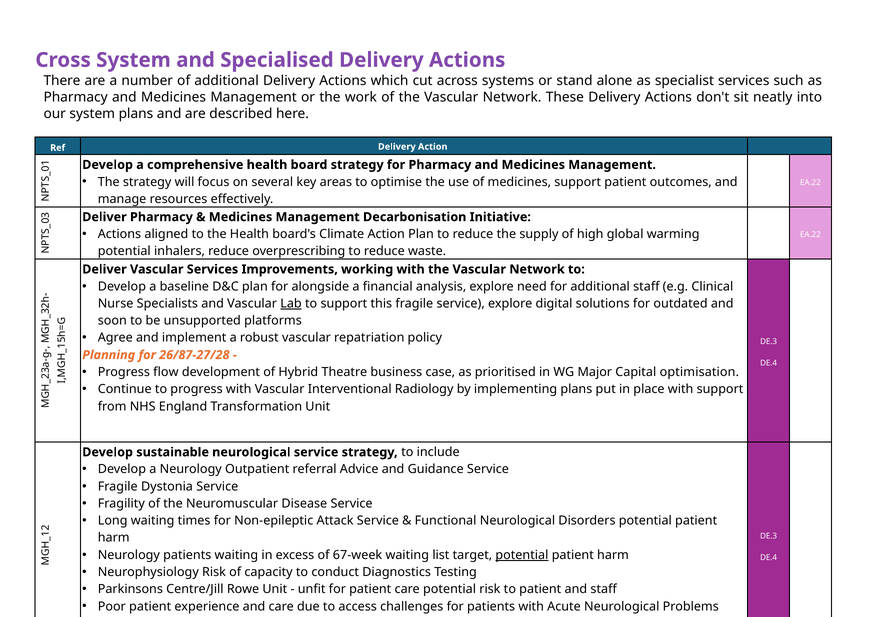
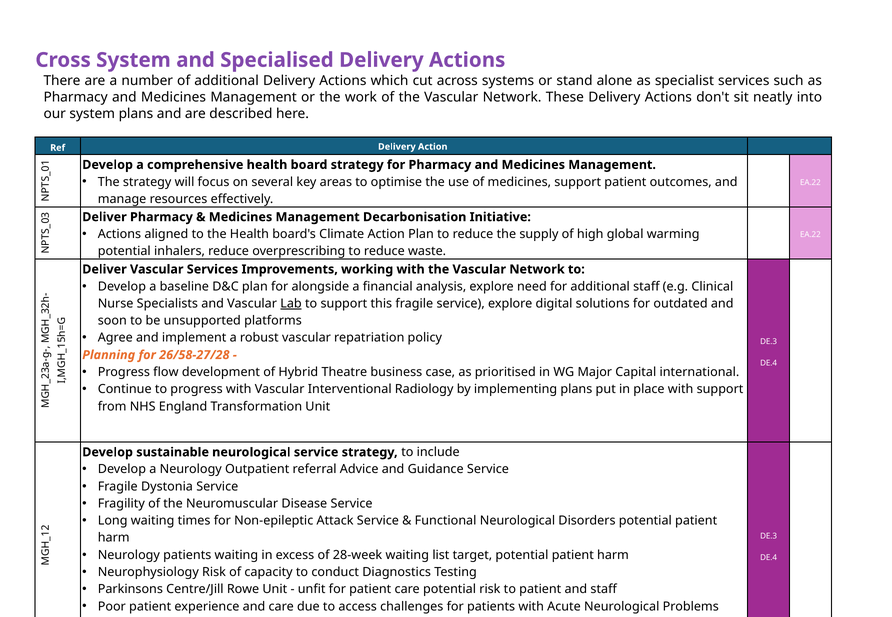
26/87-27/28: 26/87-27/28 -> 26/58-27/28 (194, 355)
optimisation: optimisation -> international (699, 372)
67-week: 67-week -> 28-week (358, 555)
potential underline: present -> none (522, 555)
